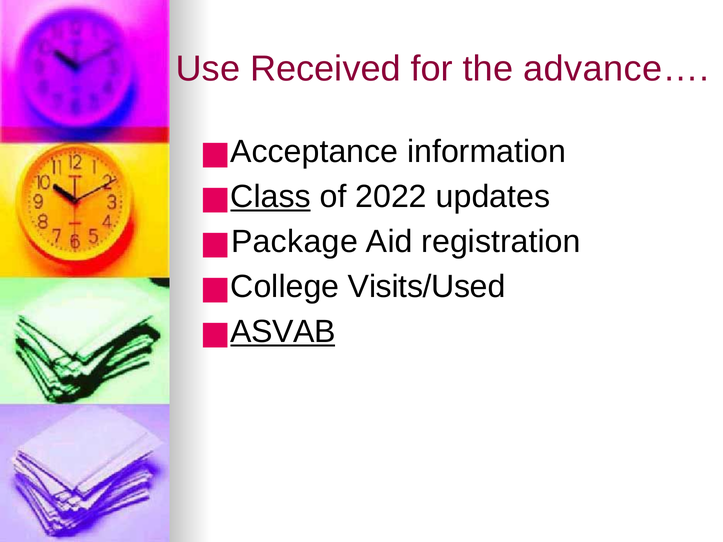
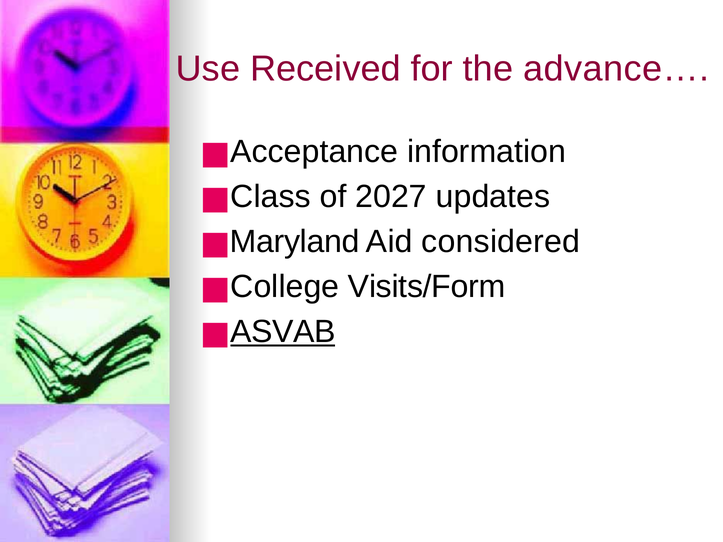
Class underline: present -> none (271, 197)
2022: 2022 -> 2027 (391, 197)
Package: Package -> Maryland (295, 242)
registration: registration -> considered (501, 242)
Visits/Used: Visits/Used -> Visits/Form (427, 287)
